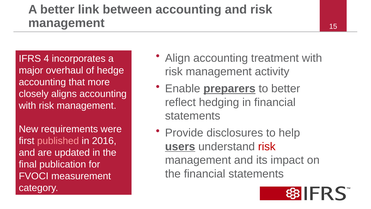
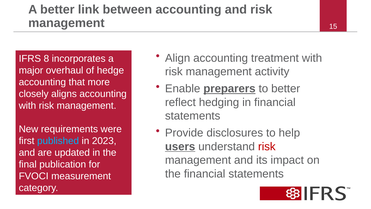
4: 4 -> 8 (46, 58)
published colour: pink -> light blue (58, 141)
2016: 2016 -> 2023 (104, 141)
